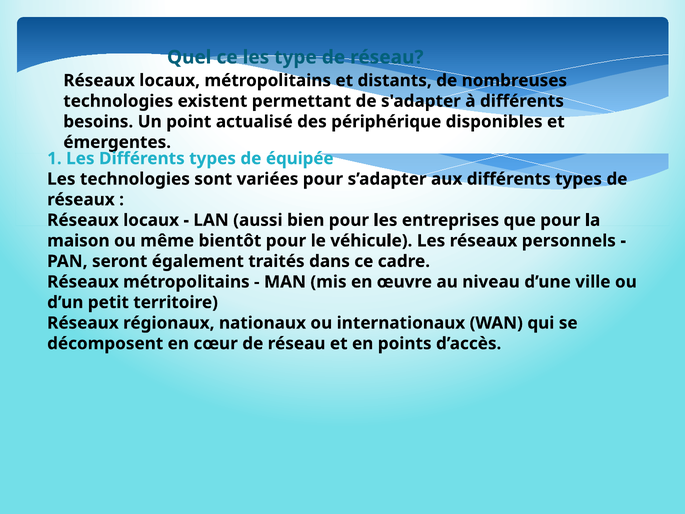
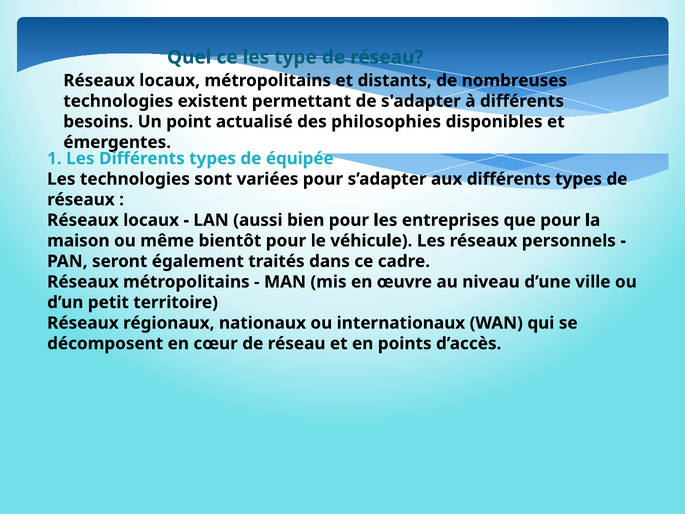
périphérique: périphérique -> philosophies (386, 122)
